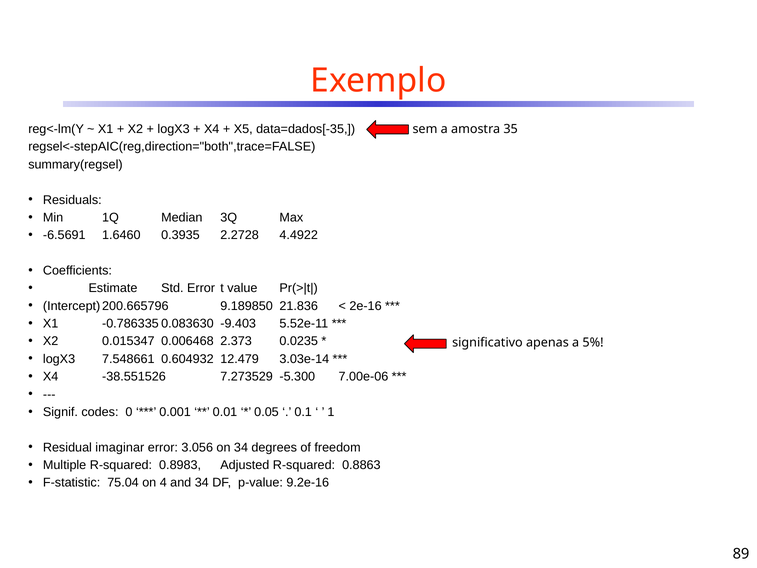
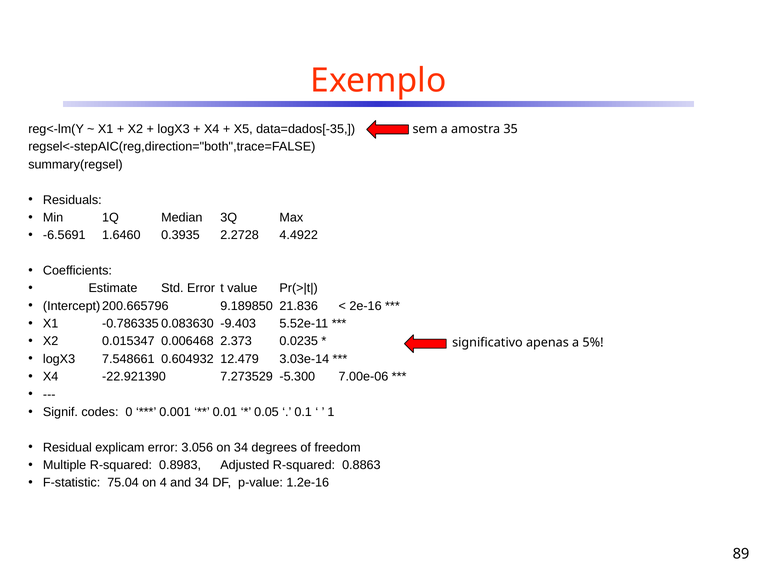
-38.551526: -38.551526 -> -22.921390 (134, 377)
imaginar: imaginar -> explicam (120, 447)
9.2e-16: 9.2e-16 -> 1.2e-16 (308, 483)
